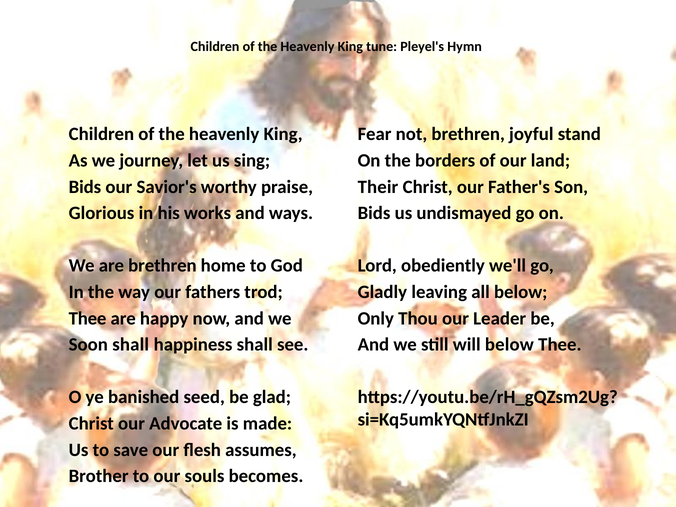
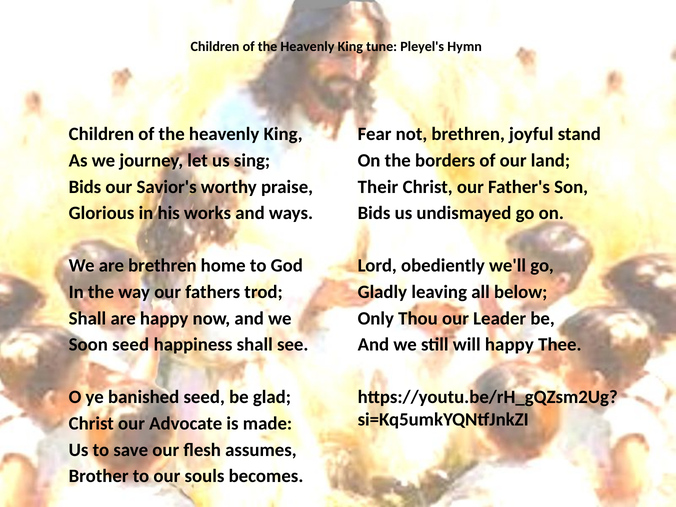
Thee: Thee -> Shall (87, 318)
Soon shall: shall -> seed (131, 345)
will below: below -> happy (509, 345)
